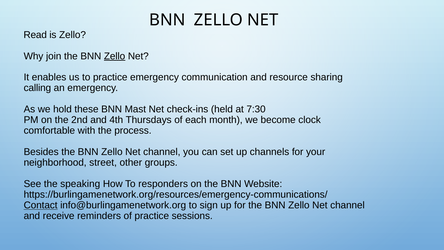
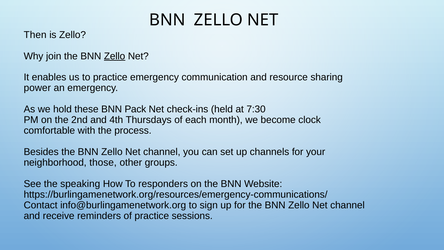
Read: Read -> Then (35, 35)
calling: calling -> power (37, 88)
Mast: Mast -> Pack (135, 109)
street: street -> those (103, 162)
Contact underline: present -> none (41, 205)
